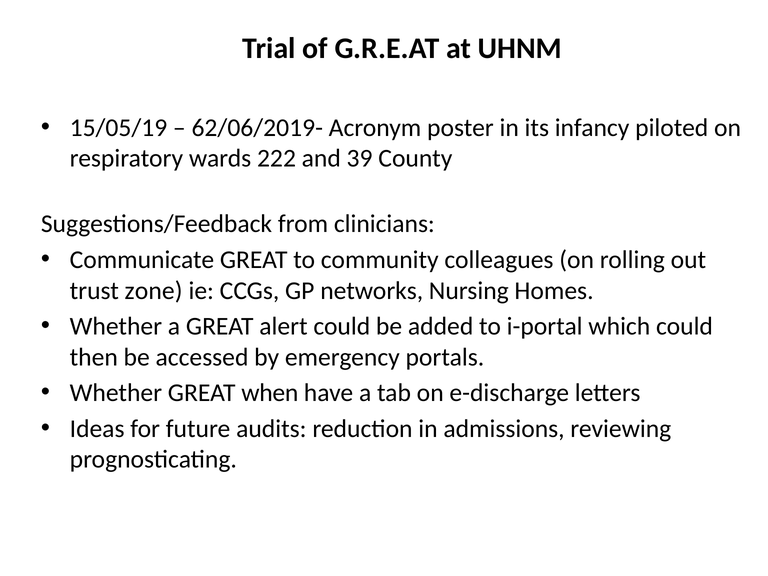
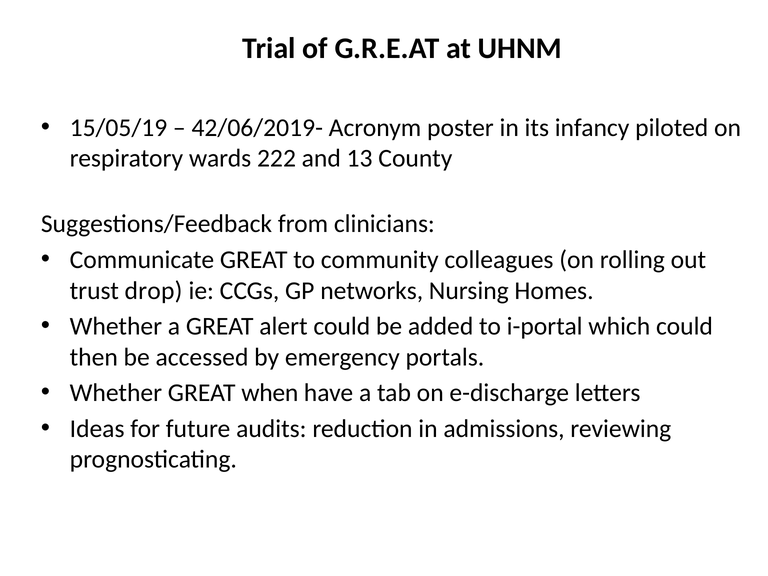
62/06/2019-: 62/06/2019- -> 42/06/2019- (257, 128)
39: 39 -> 13 (360, 158)
zone: zone -> drop (154, 291)
